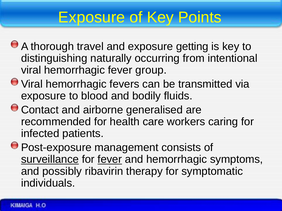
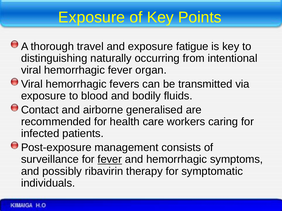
getting: getting -> fatigue (192, 47)
group: group -> organ (151, 70)
surveillance underline: present -> none (50, 160)
